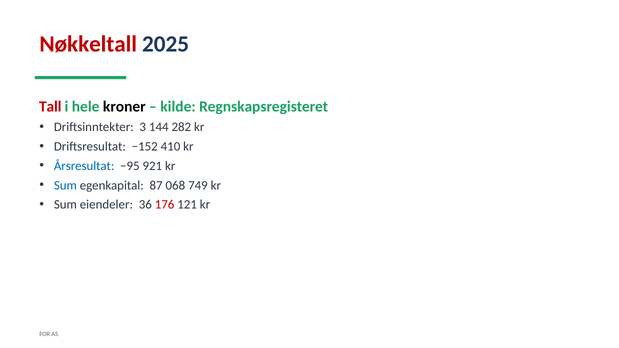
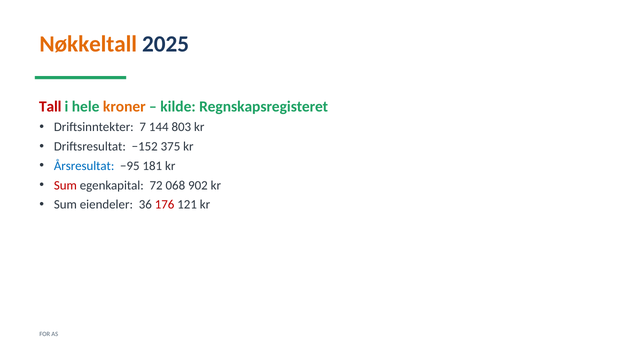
Nøkkeltall colour: red -> orange (88, 44)
kroner colour: black -> orange (124, 107)
3: 3 -> 7 (143, 127)
282: 282 -> 803 (181, 127)
410: 410 -> 375 (170, 147)
921: 921 -> 181 (152, 166)
Sum colour: blue -> red (65, 185)
87: 87 -> 72 (156, 185)
749: 749 -> 902 (198, 185)
